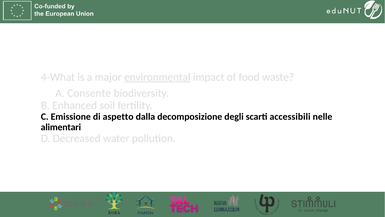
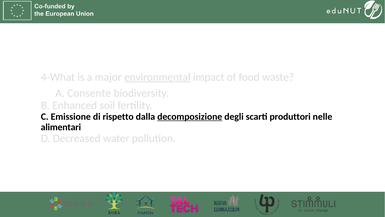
aspetto: aspetto -> rispetto (118, 116)
decomposizione underline: none -> present (190, 116)
accessibili: accessibili -> produttori (290, 116)
